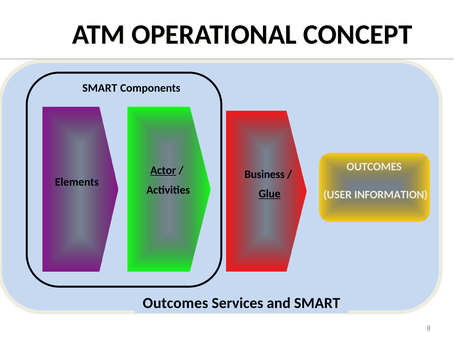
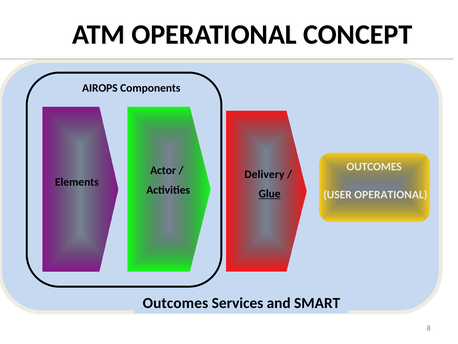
SMART: SMART -> AIROPS (100, 88)
Actor underline: present -> none (163, 170)
Business: Business -> Delivery (264, 174)
USER INFORMATION: INFORMATION -> OPERATIONAL (391, 195)
